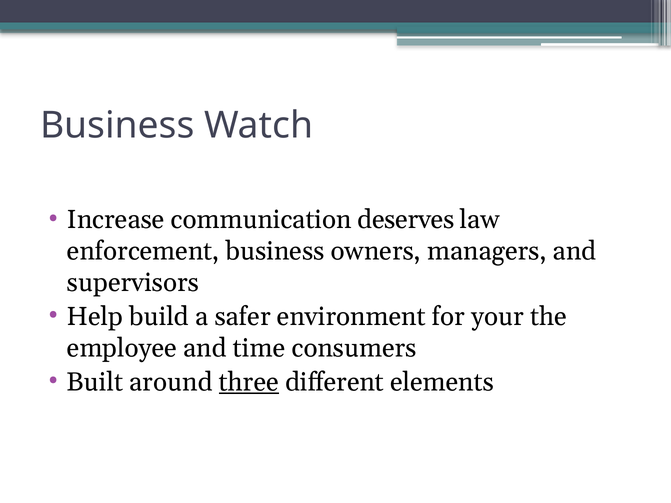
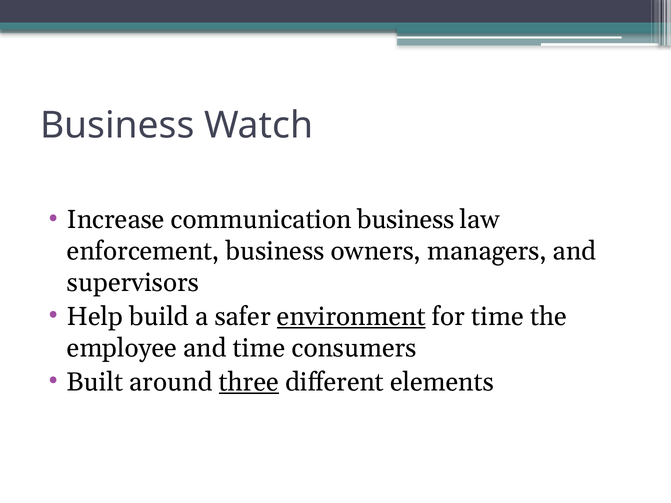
communication deserves: deserves -> business (406, 220)
environment underline: none -> present (351, 317)
for your: your -> time (498, 317)
